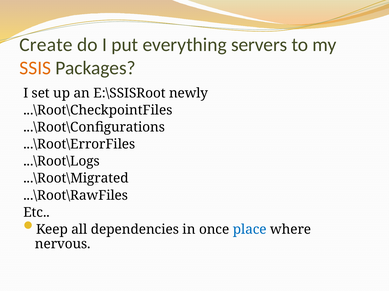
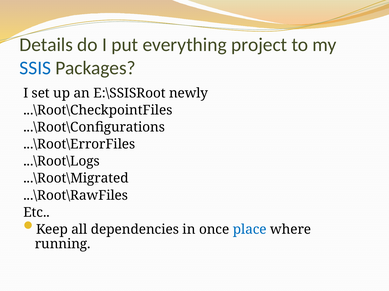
Create: Create -> Details (46, 45)
servers: servers -> project (259, 45)
SSIS colour: orange -> blue (35, 68)
nervous: nervous -> running (63, 245)
